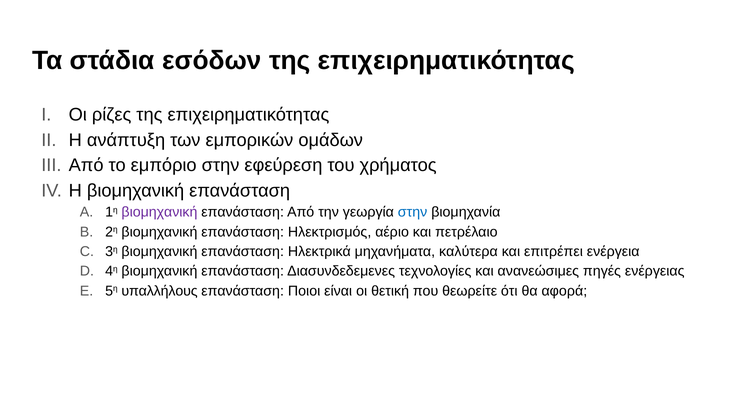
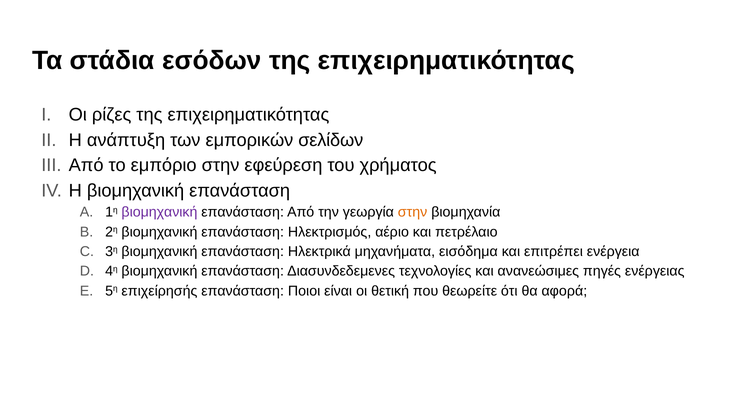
ομάδων: ομάδων -> σελίδων (331, 140)
στην colour: blue -> orange (413, 212)
καλύτερα: καλύτερα -> εισόδημα (468, 251)
υπαλλήλους: υπαλλήλους -> επιχείρησής (159, 291)
